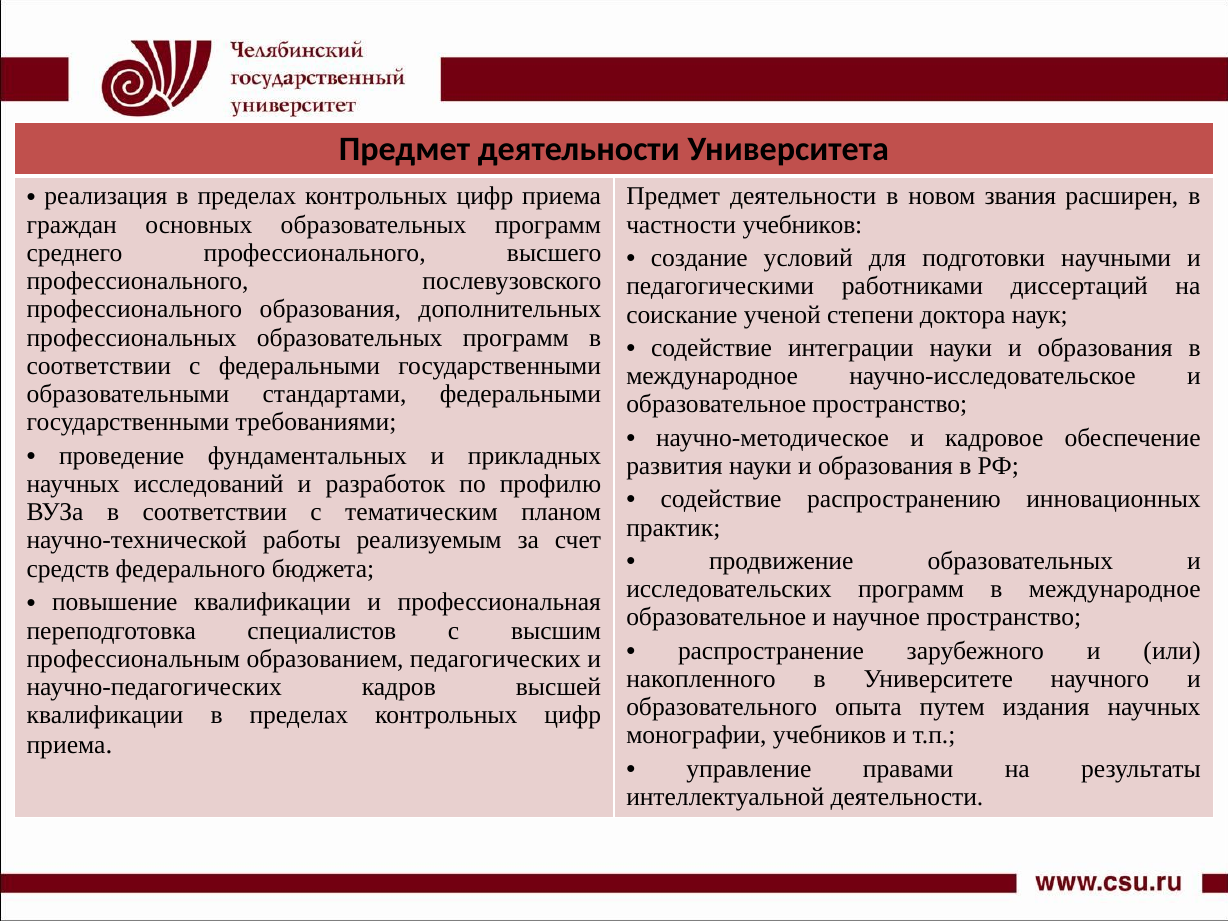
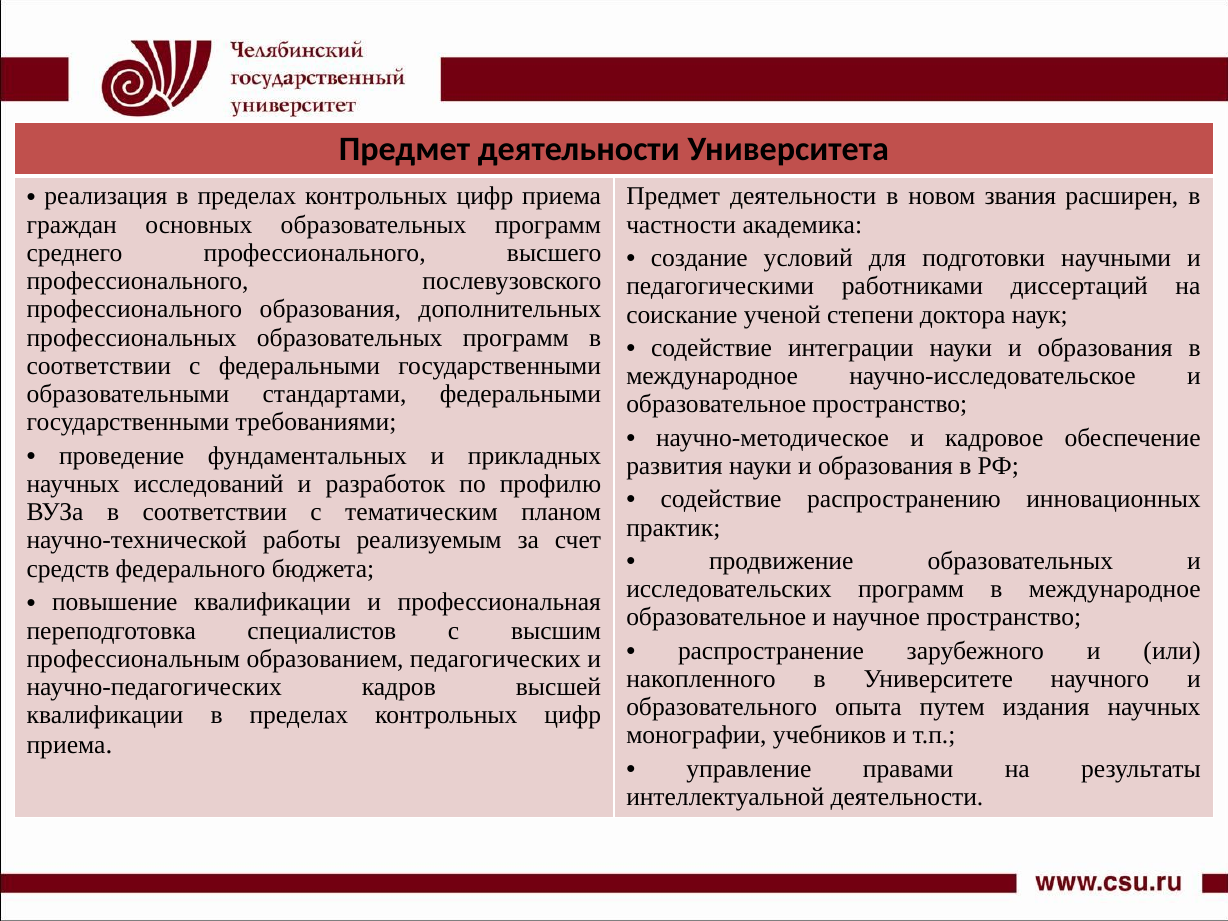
частности учебников: учебников -> академика (802, 225)
